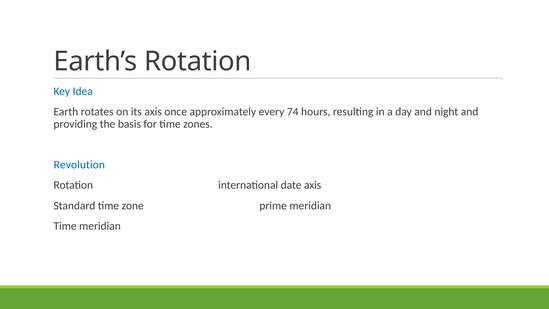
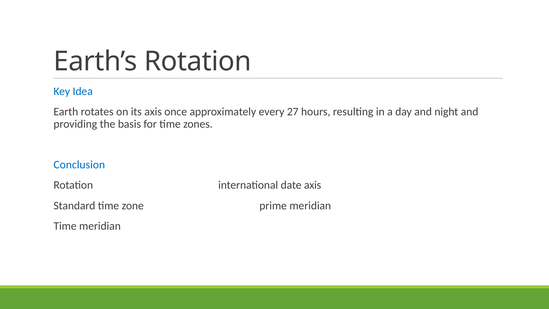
74: 74 -> 27 (293, 112)
Revolution: Revolution -> Conclusion (79, 165)
